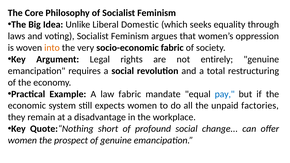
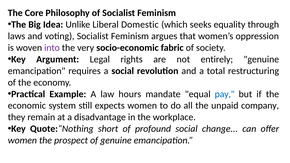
into colour: orange -> purple (52, 48)
law fabric: fabric -> hours (130, 94)
factories: factories -> company (260, 106)
